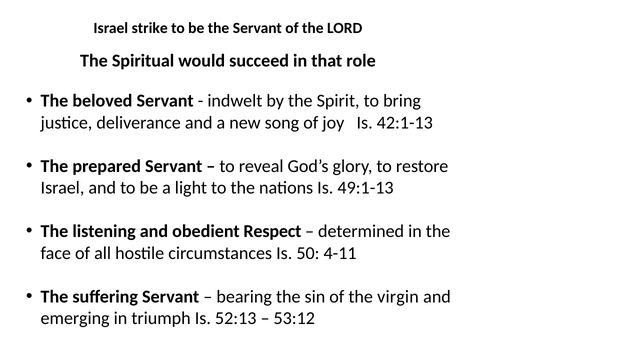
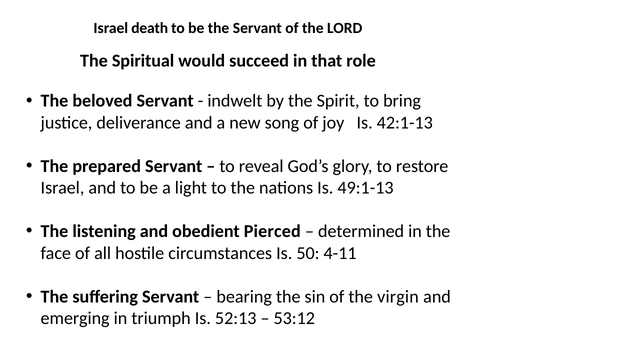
strike: strike -> death (150, 28)
Respect: Respect -> Pierced (272, 231)
